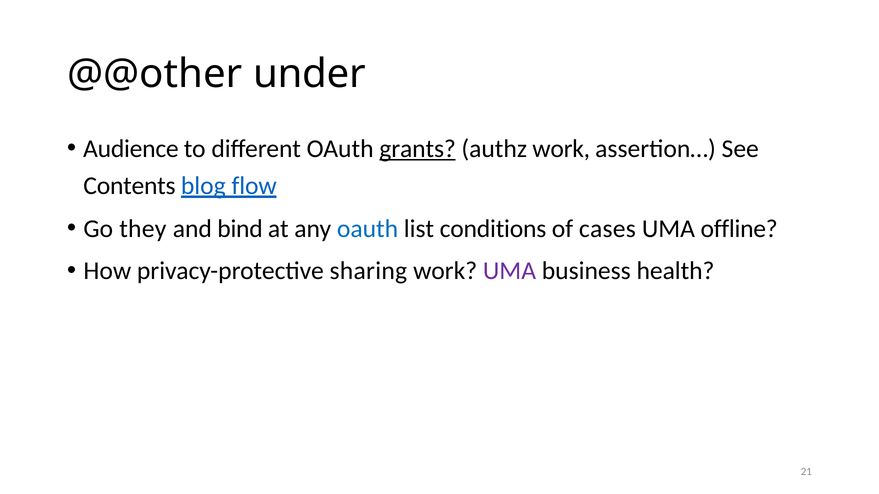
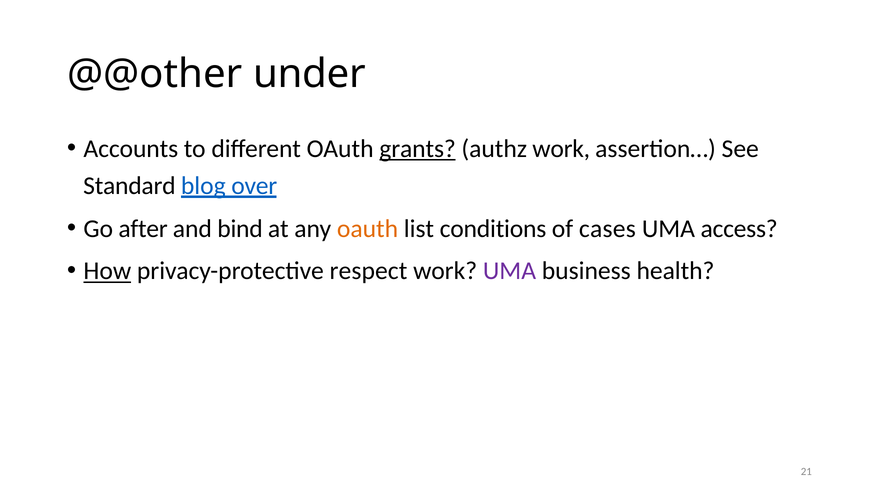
Audience: Audience -> Accounts (131, 149)
Contents: Contents -> Standard (129, 186)
flow: flow -> over (254, 186)
they: they -> after (143, 229)
oauth colour: blue -> orange (368, 229)
offline: offline -> access (739, 229)
How underline: none -> present (107, 271)
sharing: sharing -> respect (368, 271)
